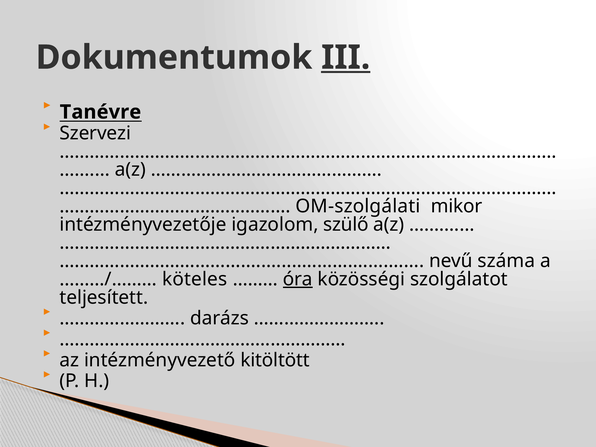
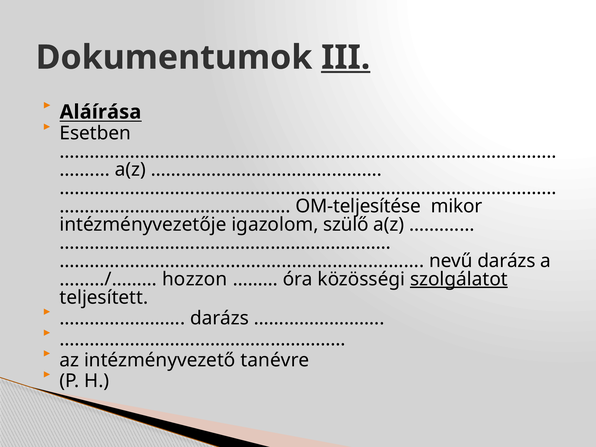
Tanévre: Tanévre -> Aláírása (100, 112)
Szervezi: Szervezi -> Esetben (95, 133)
OM-szolgálati: OM-szolgálati -> OM-teljesítése (358, 206)
nevű száma: száma -> darázs (506, 261)
köteles: köteles -> hozzon (195, 279)
óra underline: present -> none (298, 279)
szolgálatot underline: none -> present (459, 279)
kitöltött: kitöltött -> tanévre (275, 360)
